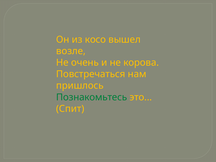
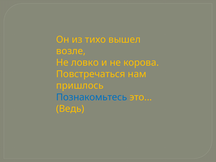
косо: косо -> тихо (95, 40)
очень: очень -> ловко (85, 63)
Познакомьтесь colour: green -> blue (92, 97)
Спит: Спит -> Ведь (70, 109)
